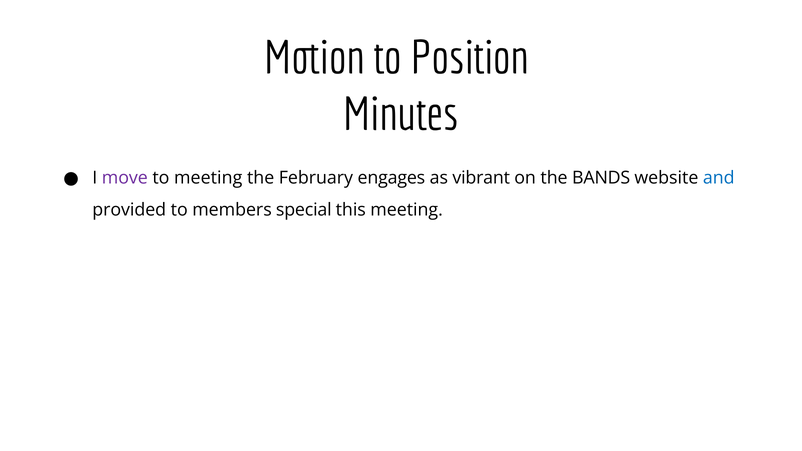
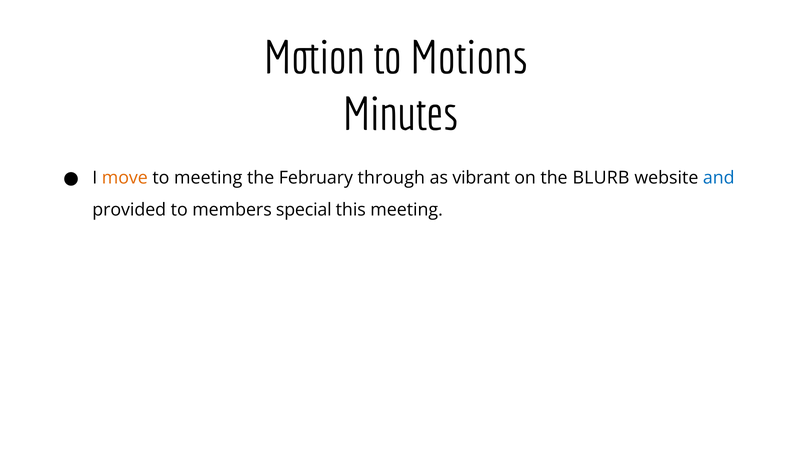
Position: Position -> Motions (470, 59)
move colour: purple -> orange (125, 178)
engages: engages -> through (391, 178)
BANDS: BANDS -> BLURB (601, 178)
